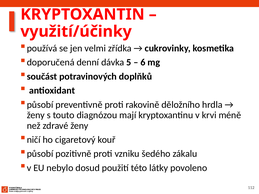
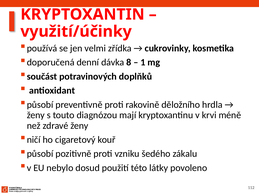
5: 5 -> 8 (129, 62)
6: 6 -> 1 (143, 62)
